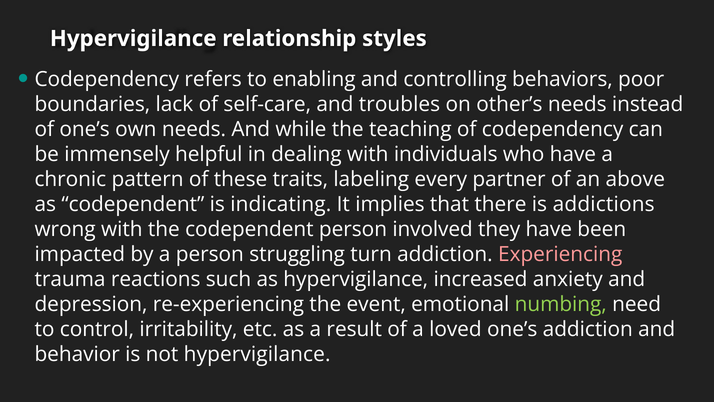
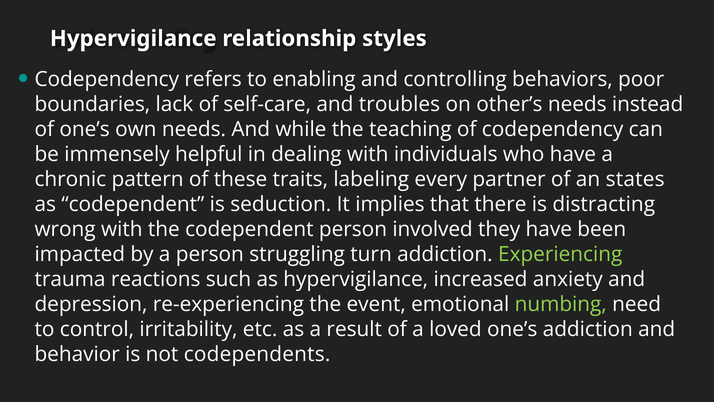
above: above -> states (635, 179)
indicating: indicating -> seduction (281, 204)
addictions: addictions -> distracting (604, 204)
Experiencing colour: pink -> light green (560, 254)
not hypervigilance: hypervigilance -> codependents (257, 354)
